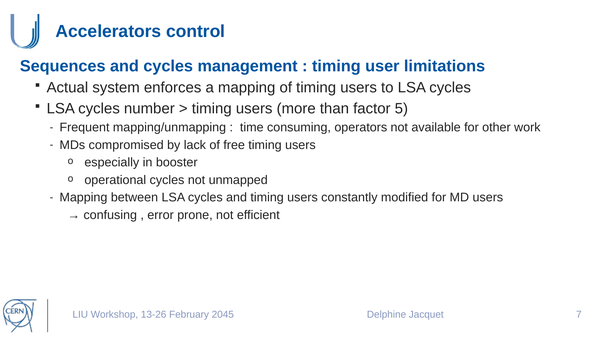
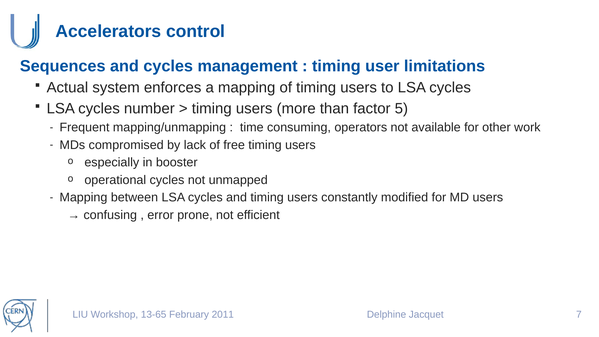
13-26: 13-26 -> 13-65 (154, 314)
2045: 2045 -> 2011 (223, 314)
